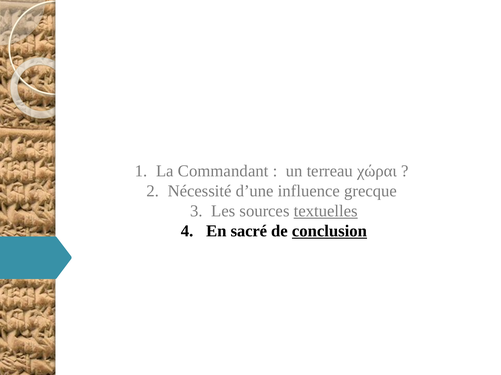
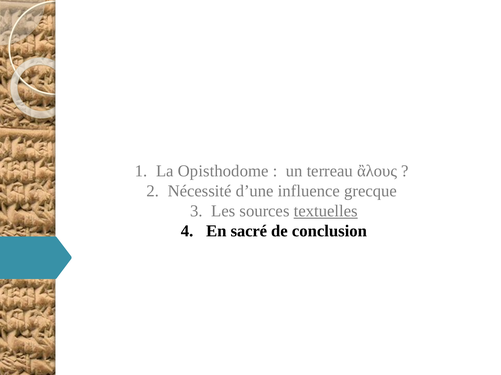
Commandant: Commandant -> Opisthodome (223, 171)
χώραι: χώραι -> ἂλους (377, 171)
conclusion underline: present -> none (329, 231)
